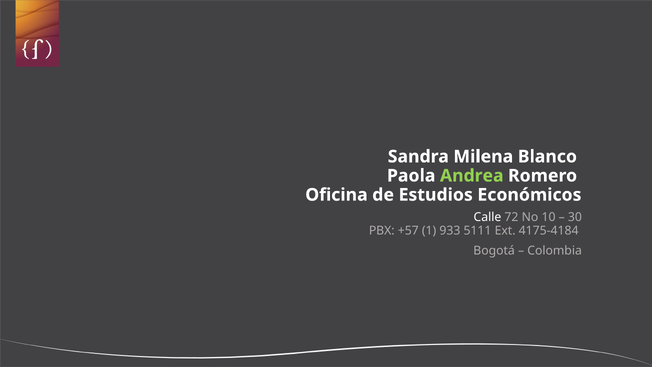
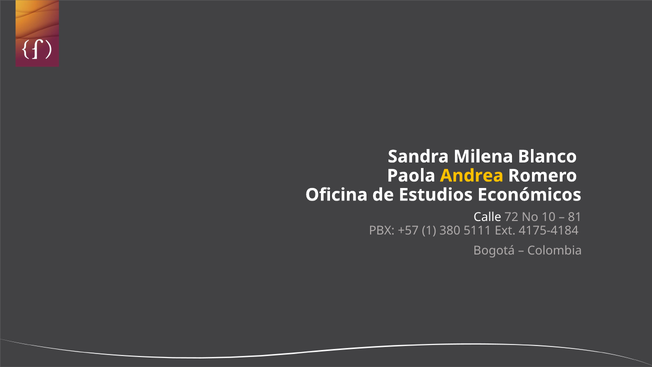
Andrea colour: light green -> yellow (472, 176)
30: 30 -> 81 (575, 217)
933: 933 -> 380 (450, 230)
